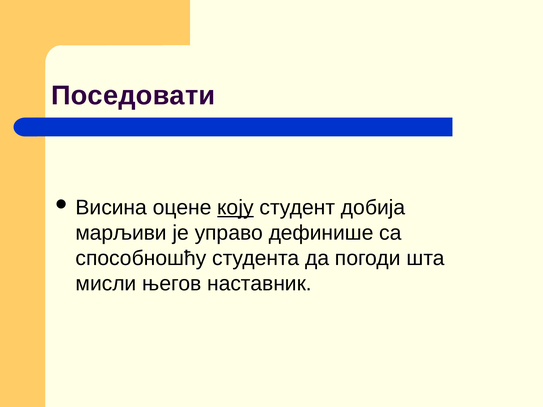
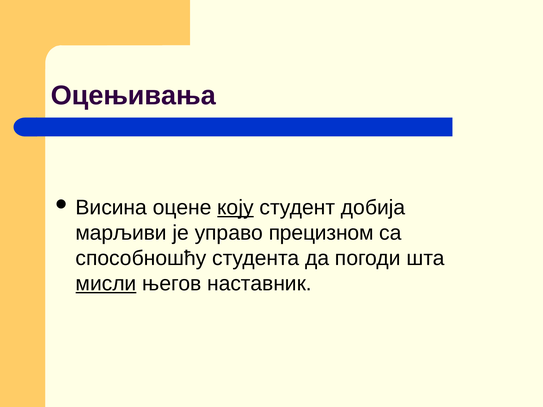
Поседовати: Поседовати -> Оцењивања (133, 96)
дефинише: дефинише -> прецизном (321, 233)
мисли underline: none -> present (106, 284)
